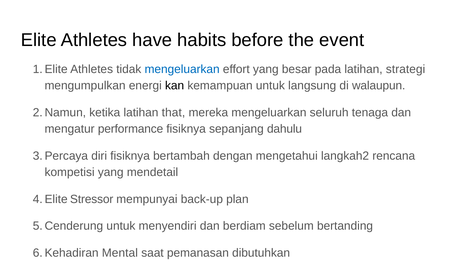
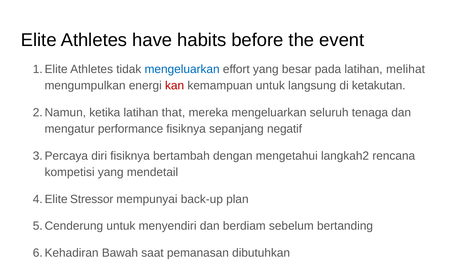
strategi: strategi -> melihat (406, 69)
kan colour: black -> red (175, 86)
walaupun: walaupun -> ketakutan (379, 86)
dahulu: dahulu -> negatif (284, 129)
Mental: Mental -> Bawah (120, 253)
